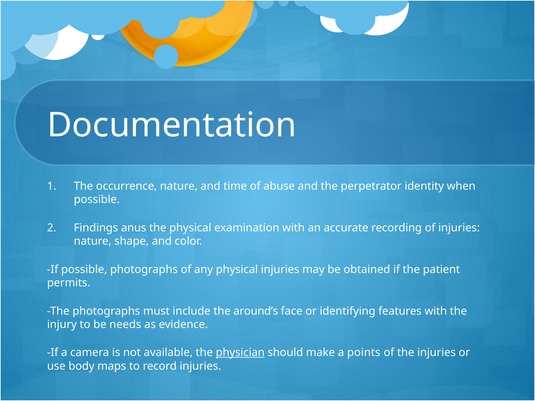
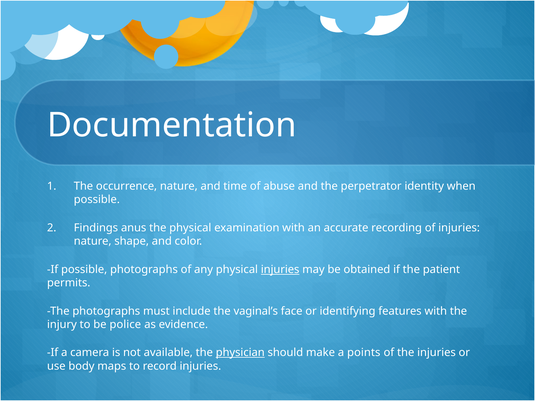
injuries underline: none -> present (280, 270)
around’s: around’s -> vaginal’s (256, 311)
needs: needs -> police (125, 325)
